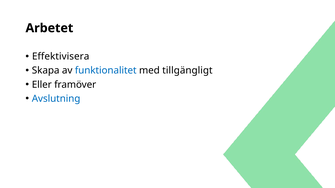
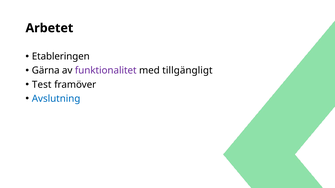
Effektivisera: Effektivisera -> Etableringen (61, 57)
Skapa: Skapa -> Gärna (46, 71)
funktionalitet colour: blue -> purple (106, 71)
Eller: Eller -> Test (42, 85)
